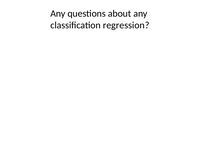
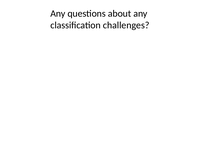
regression: regression -> challenges (126, 25)
